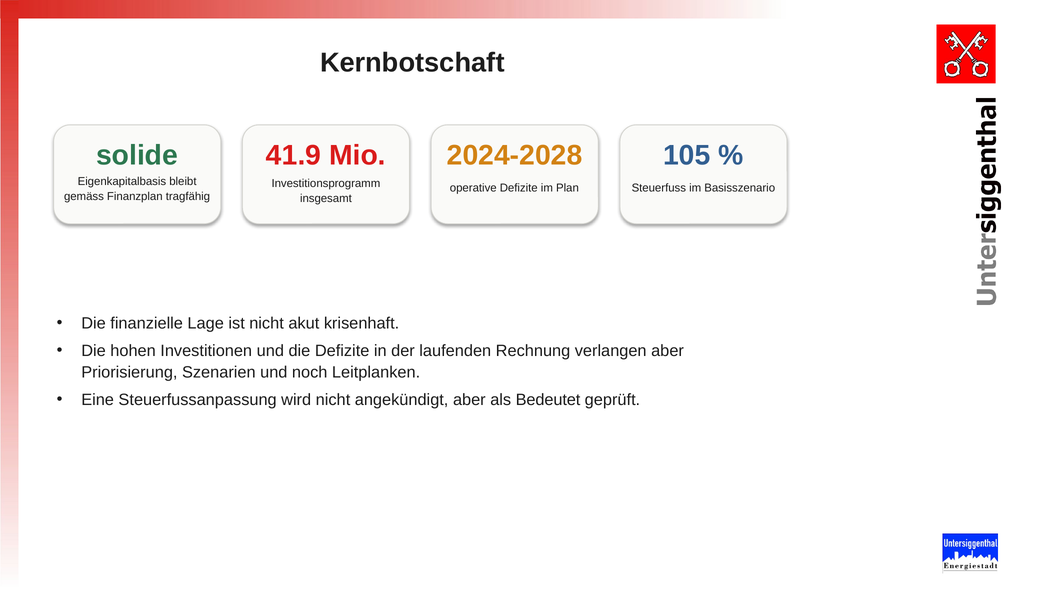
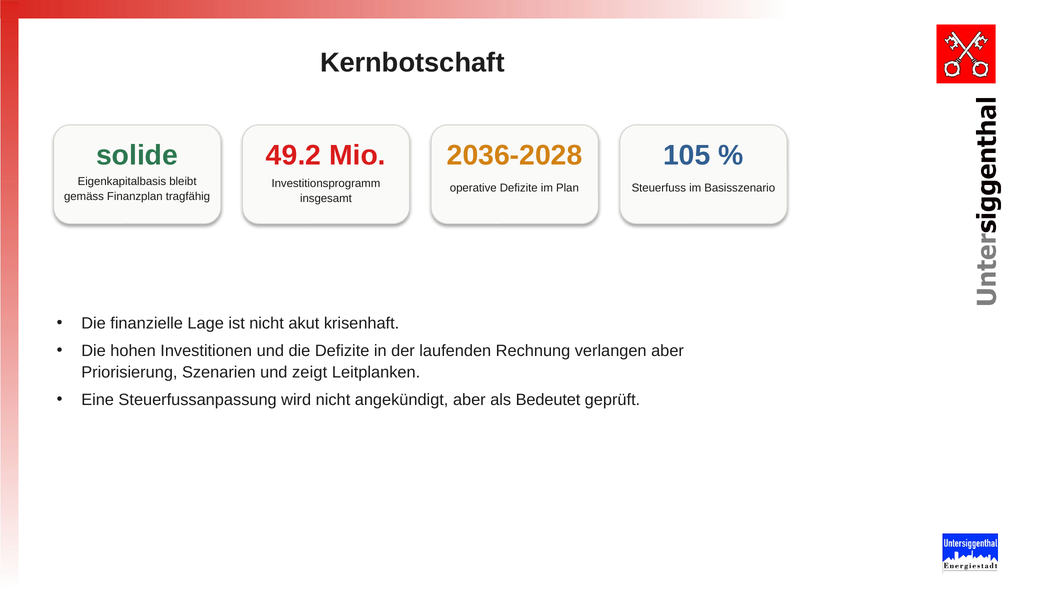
41.9: 41.9 -> 49.2 (294, 156)
2024-2028: 2024-2028 -> 2036-2028 (515, 156)
noch: noch -> zeigt (310, 372)
